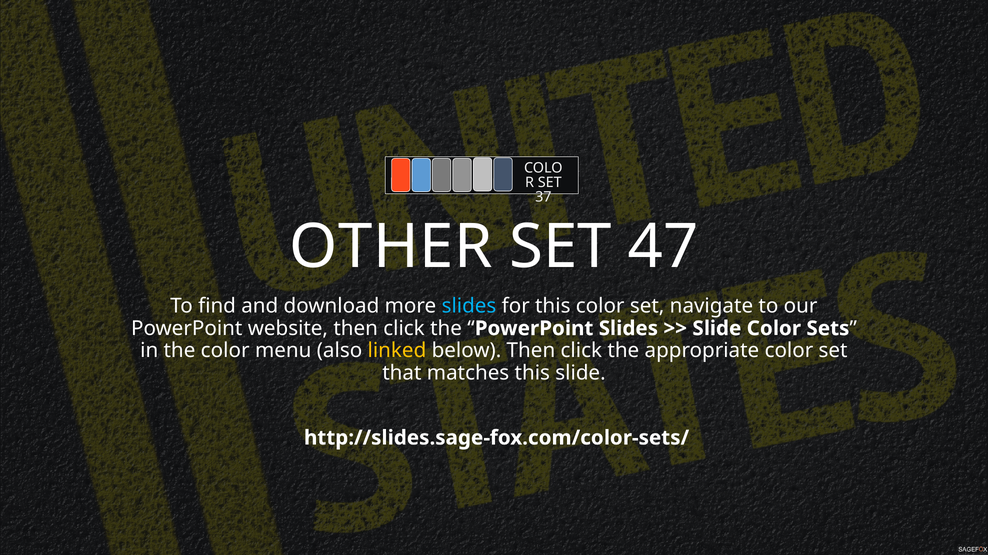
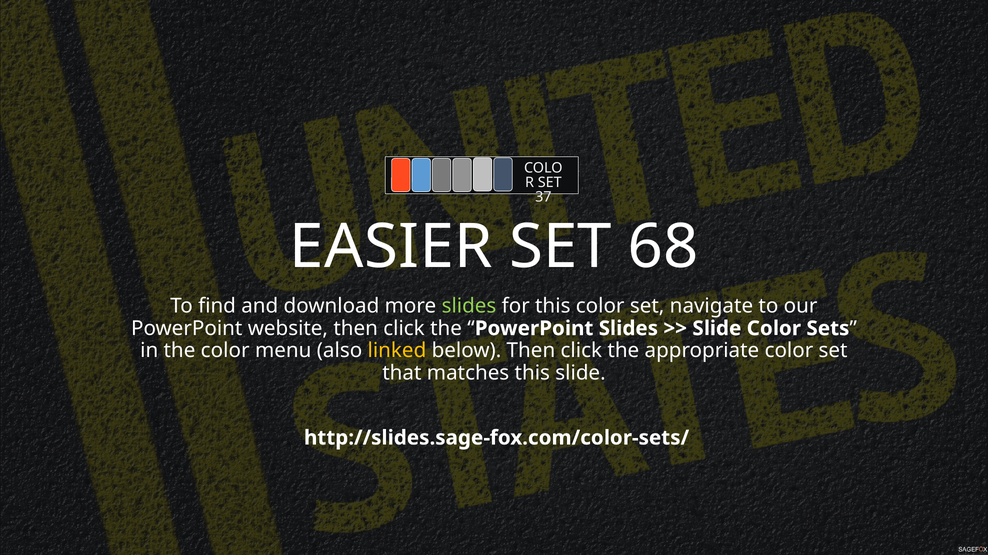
OTHER: OTHER -> EASIER (391, 247)
47: 47 -> 68 (663, 247)
slides colour: light blue -> light green (469, 307)
